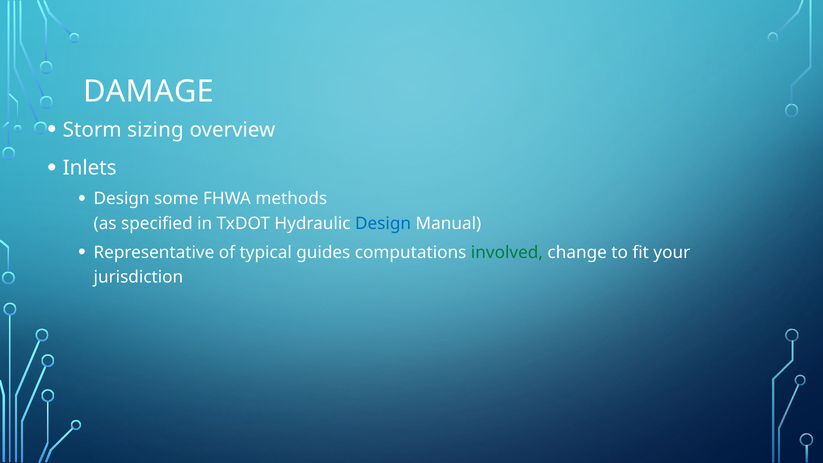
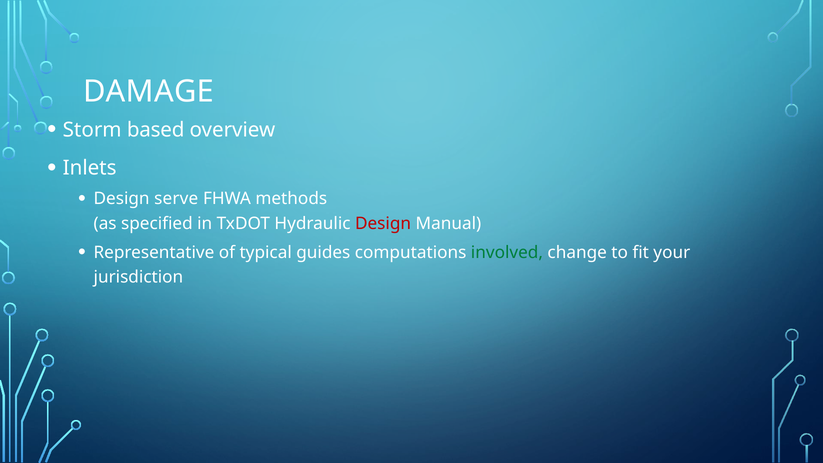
sizing: sizing -> based (156, 130)
some: some -> serve (176, 199)
Design colour: blue -> red (383, 223)
